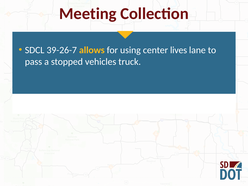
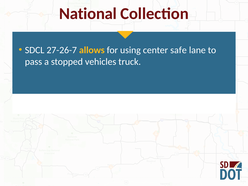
Meeting: Meeting -> National (88, 14)
39-26-7: 39-26-7 -> 27-26-7 (62, 50)
center lives: lives -> safe (178, 50)
